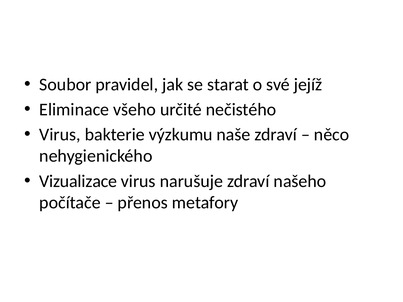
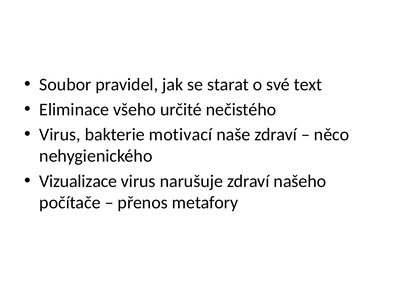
jejíž: jejíž -> text (308, 85)
výzkumu: výzkumu -> motivací (181, 135)
